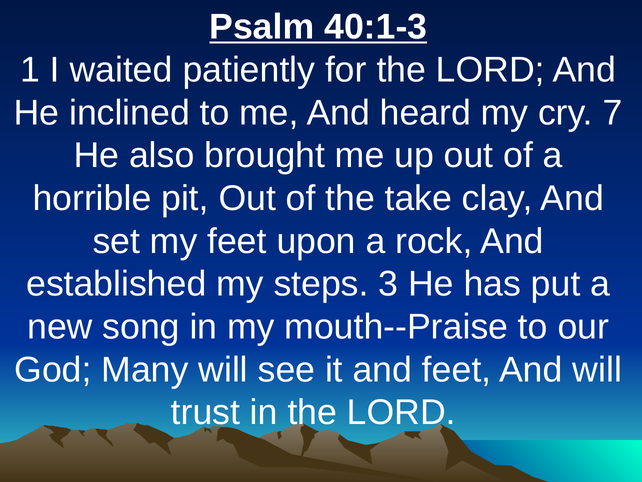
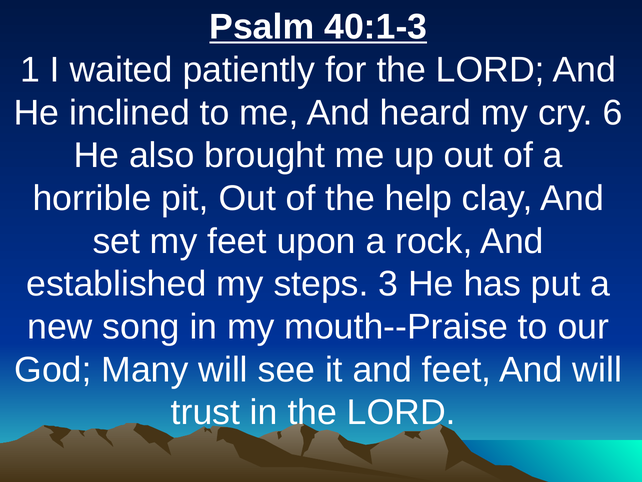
7: 7 -> 6 (613, 113)
take: take -> help (418, 198)
